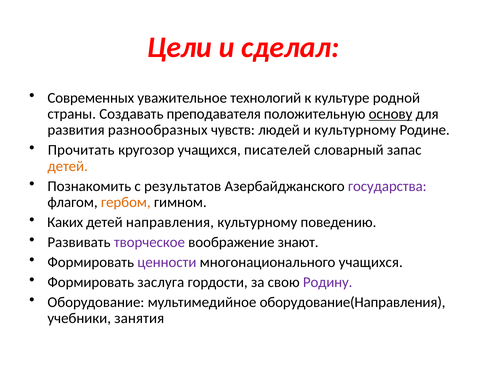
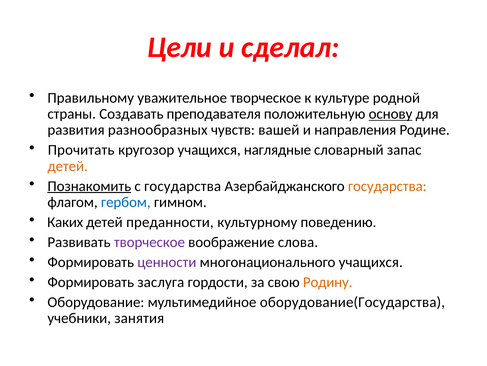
Современных: Современных -> Правильному (91, 98)
уважительное технологий: технологий -> творческое (266, 98)
людей: людей -> вашей (279, 130)
и культурному: культурному -> направления (355, 130)
писателей: писателей -> наглядные (277, 150)
Познакомить underline: none -> present (89, 186)
с результатов: результатов -> государства (183, 186)
государства colour: purple -> orange (387, 186)
гербом colour: orange -> blue (126, 202)
направления: направления -> преданности (170, 222)
знают: знают -> слова (298, 242)
Родину colour: purple -> orange (328, 282)
оборудование(Направления: оборудование(Направления -> оборудование(Государства (352, 302)
